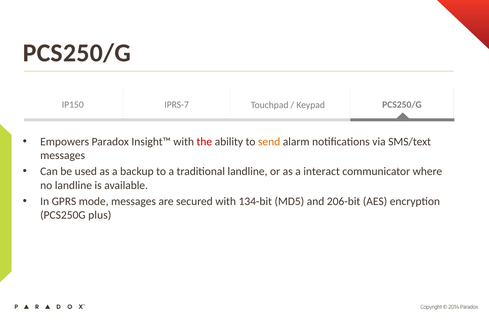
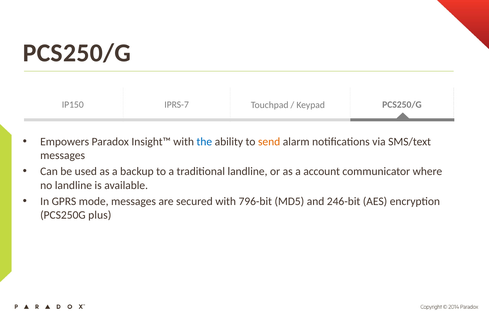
the colour: red -> blue (204, 141)
interact: interact -> account (322, 171)
134-bit: 134-bit -> 796-bit (255, 201)
206-bit: 206-bit -> 246-bit (344, 201)
